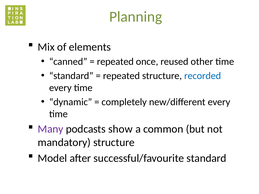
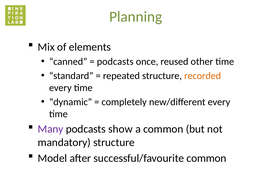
repeated: repeated -> podcasts (115, 62)
recorded colour: blue -> orange (203, 76)
successful/favourite standard: standard -> common (207, 158)
